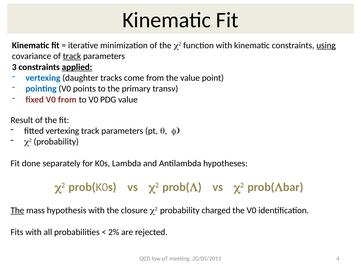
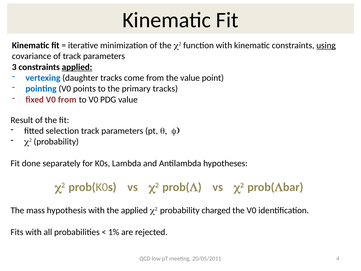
track underline: present -> none (72, 56)
primary transv: transv -> tracks (165, 89)
fitted vertexing: vertexing -> selection (62, 131)
The underline: present -> none (17, 210)
the closure: closure -> applied (134, 210)
2%: 2% -> 1% (114, 232)
